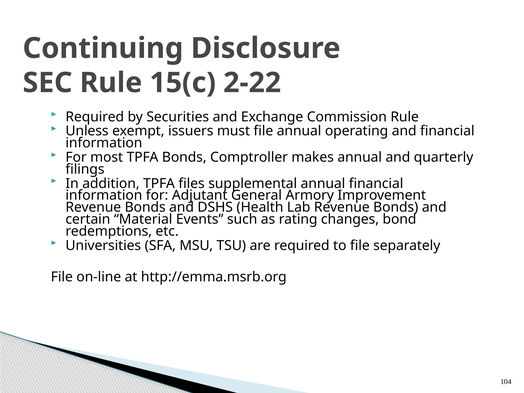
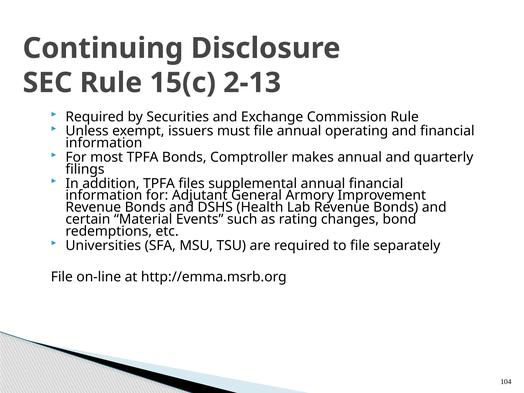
2-22: 2-22 -> 2-13 (252, 83)
